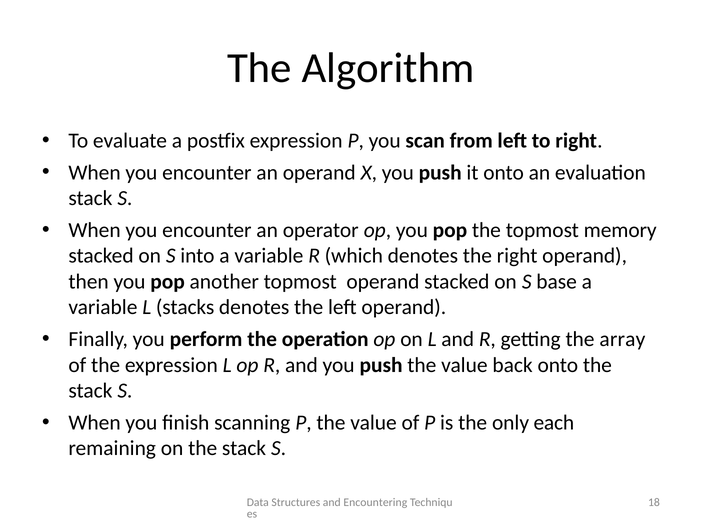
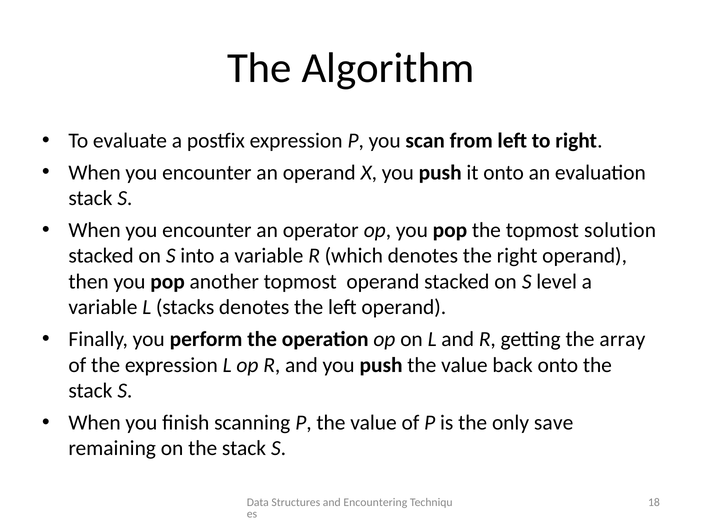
memory: memory -> solution (620, 230)
base: base -> level (557, 282)
each: each -> save (554, 423)
